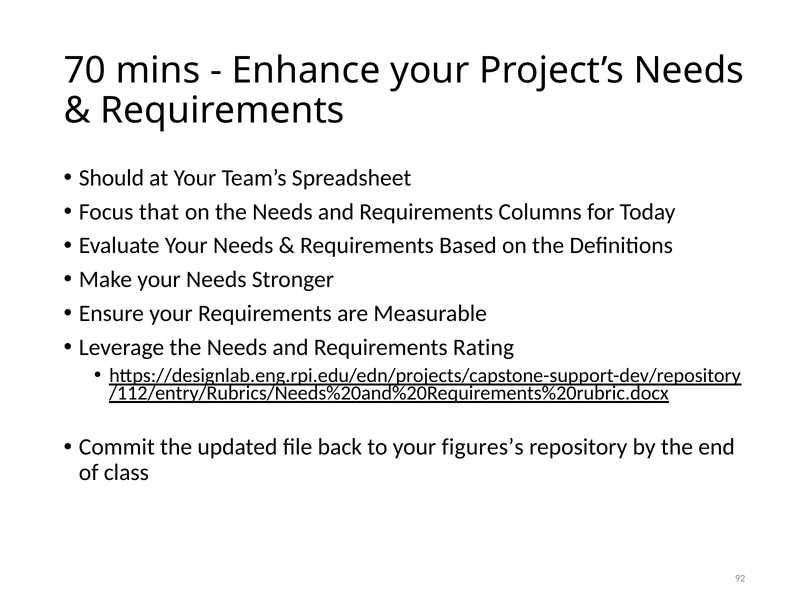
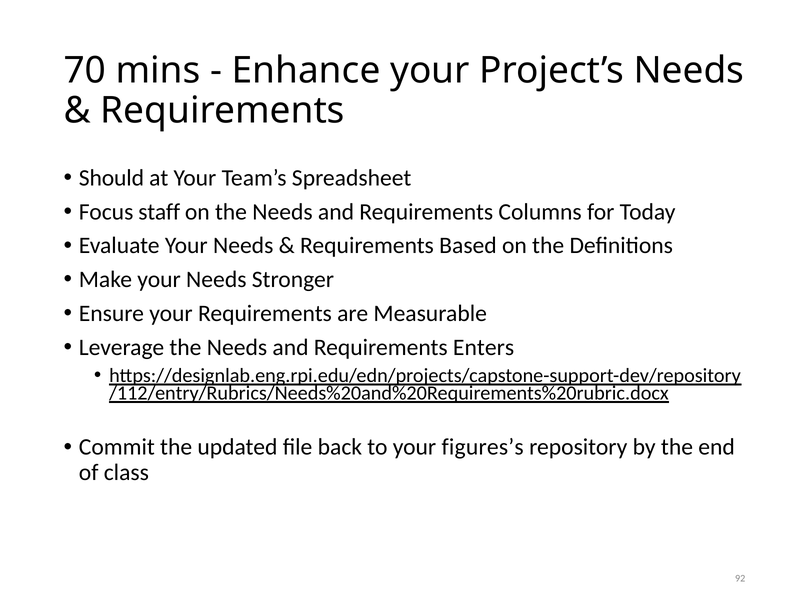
that: that -> staff (159, 212)
Rating: Rating -> Enters (484, 348)
